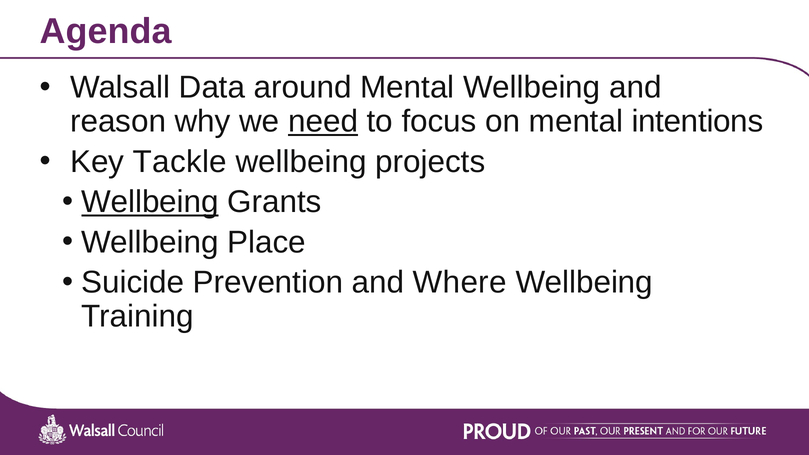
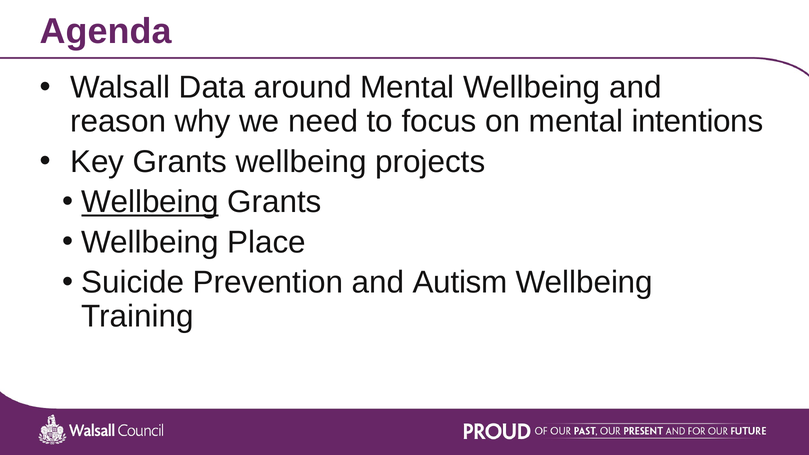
need underline: present -> none (323, 122)
Key Tackle: Tackle -> Grants (180, 162)
Where: Where -> Autism (460, 282)
